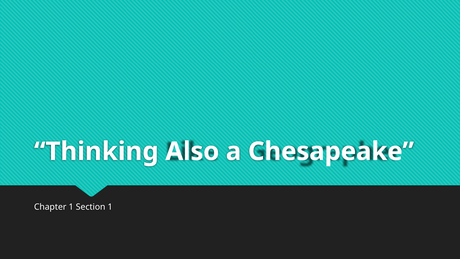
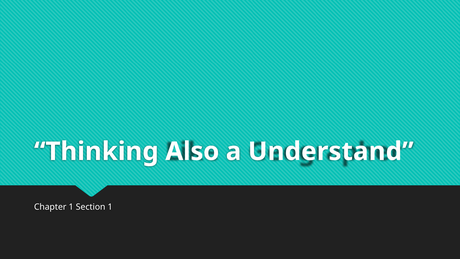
Chesapeake: Chesapeake -> Understand (331, 151)
